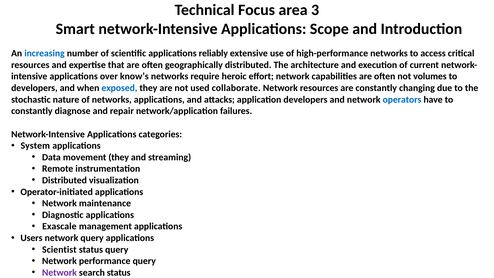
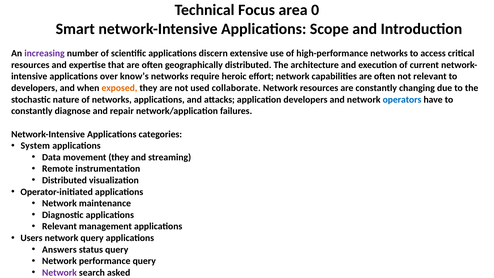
3: 3 -> 0 (315, 10)
increasing colour: blue -> purple (45, 53)
reliably: reliably -> discern (213, 53)
not volumes: volumes -> relevant (430, 76)
exposed colour: blue -> orange (119, 88)
Exascale: Exascale -> Relevant (59, 226)
Scientist: Scientist -> Answers (59, 249)
search status: status -> asked (119, 273)
